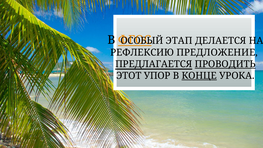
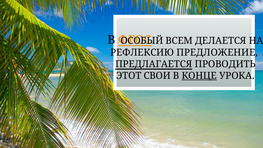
ЭТАП: ЭТАП -> ВСЕМ (179, 41)
ПРОВОДИТЬ underline: present -> none (225, 64)
УПОР: УПОР -> СВОИ (157, 76)
